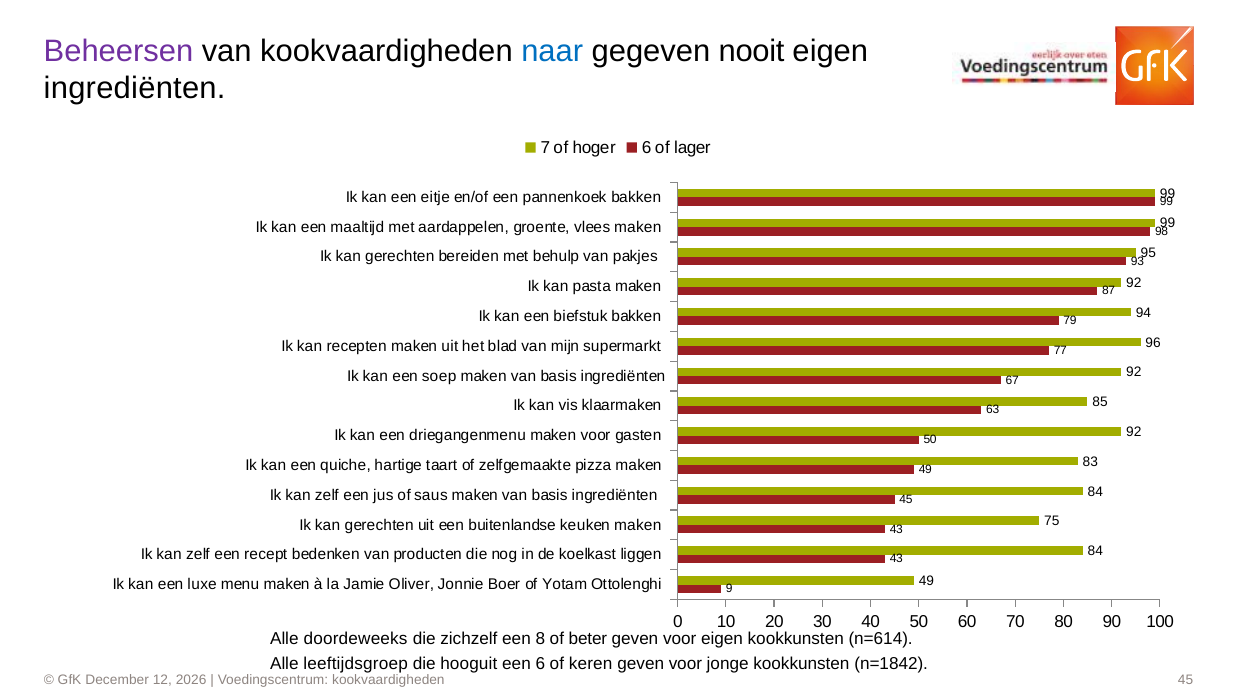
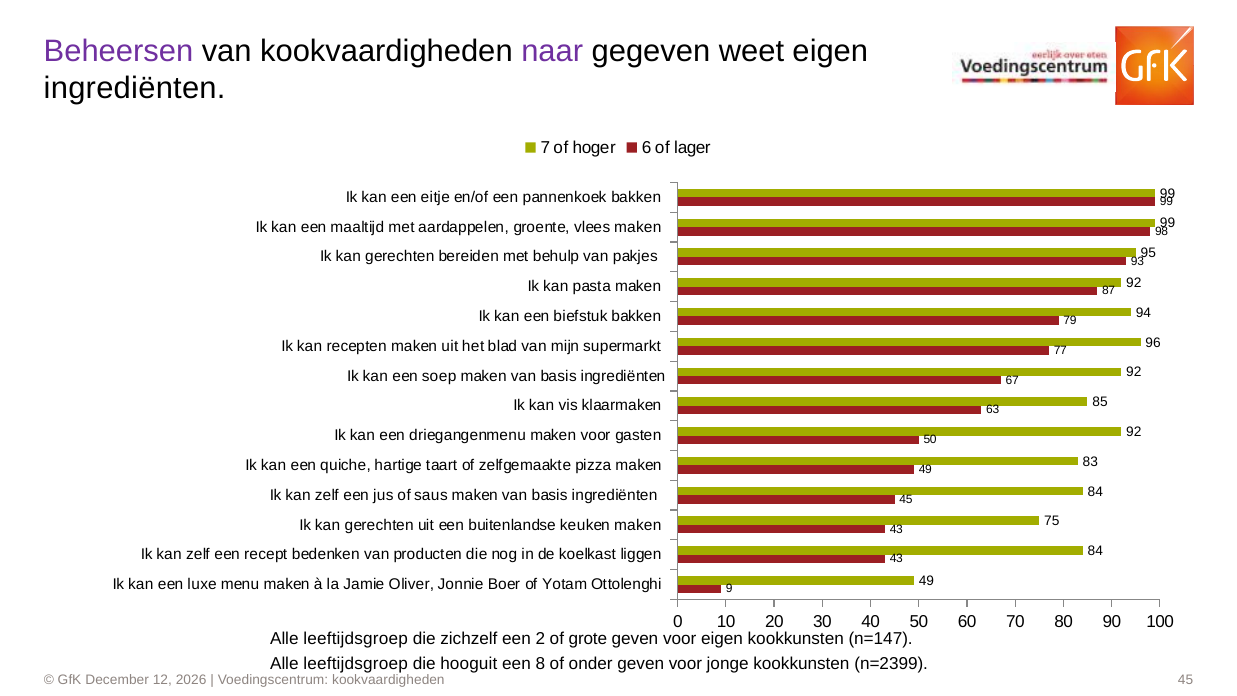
naar colour: blue -> purple (552, 51)
nooit: nooit -> weet (751, 51)
doordeweeks: doordeweeks -> leeftijdsgroep (356, 638)
8: 8 -> 2 (540, 638)
beter: beter -> grote (588, 638)
n=614: n=614 -> n=147 (881, 638)
een 6: 6 -> 8 (540, 664)
keren: keren -> onder (591, 664)
n=1842: n=1842 -> n=2399 (891, 664)
